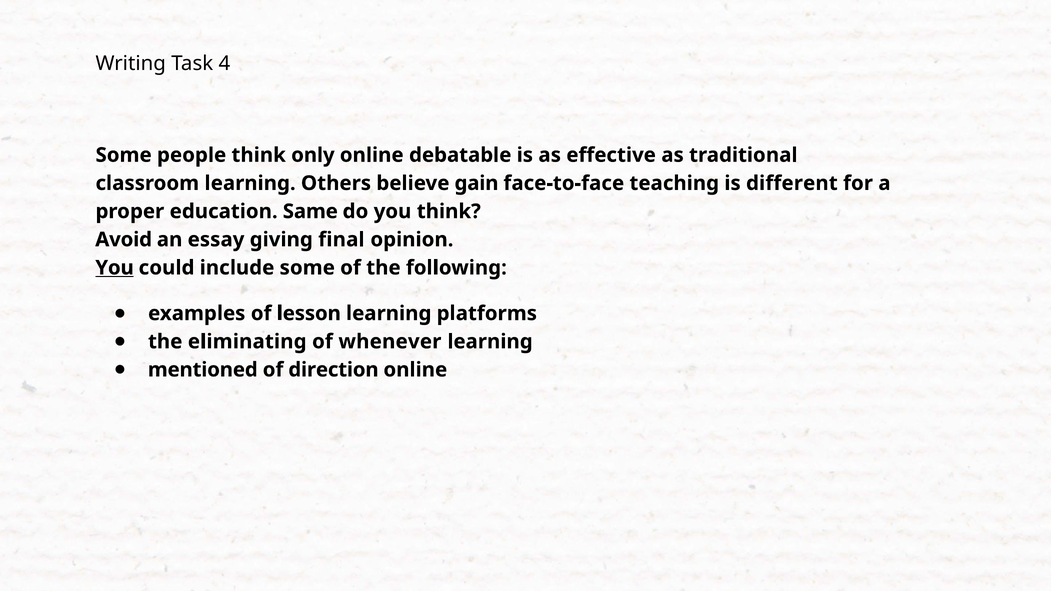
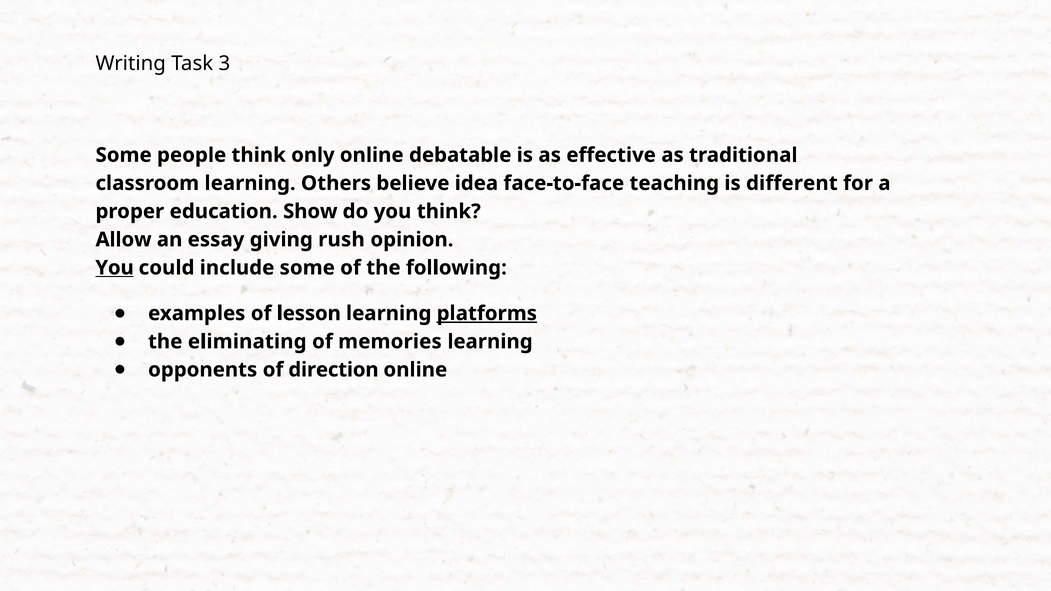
4: 4 -> 3 (224, 64)
gain: gain -> idea (476, 183)
Same: Same -> Show (310, 211)
Avoid: Avoid -> Allow (124, 240)
final: final -> rush (341, 240)
platforms underline: none -> present (487, 314)
whenever: whenever -> memories (390, 342)
mentioned: mentioned -> opponents (203, 370)
